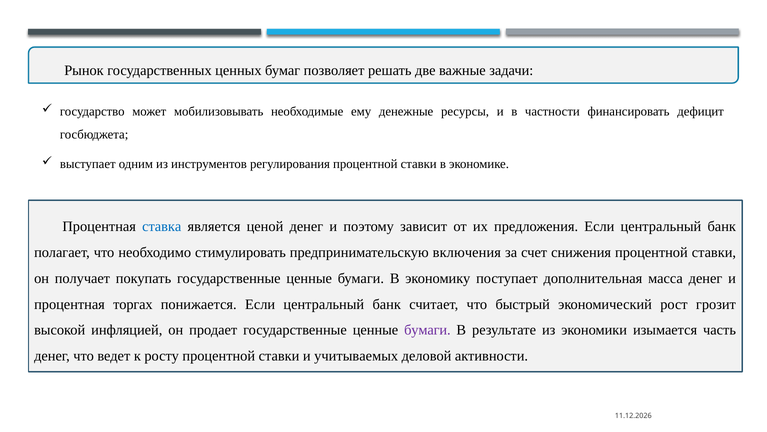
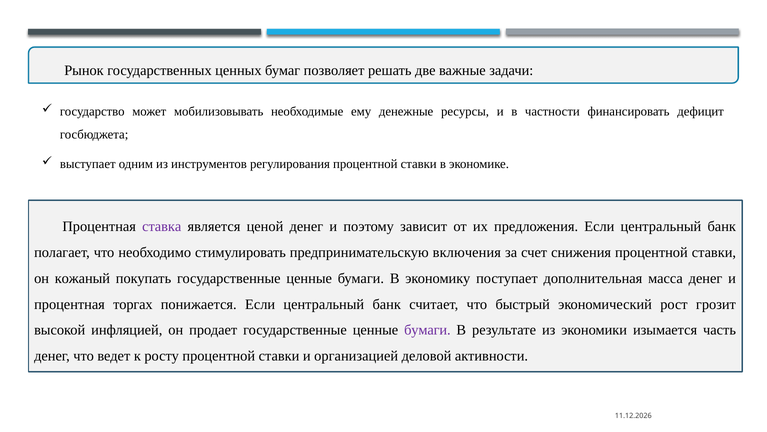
ставка colour: blue -> purple (162, 226)
получает: получает -> кожаный (82, 278)
учитываемых: учитываемых -> организацией (356, 356)
